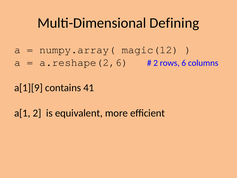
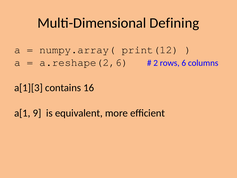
magic(12: magic(12 -> print(12 (150, 50)
a[1][9: a[1][9 -> a[1][3 (28, 88)
41: 41 -> 16 (89, 88)
a[1 2: 2 -> 9 (37, 113)
